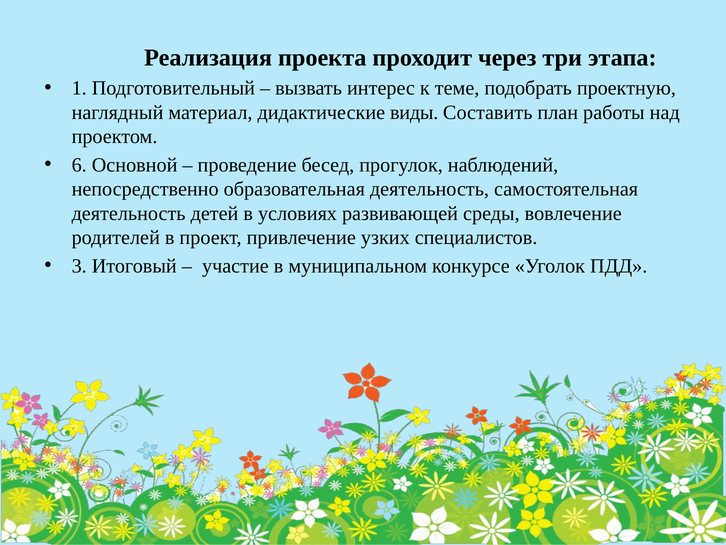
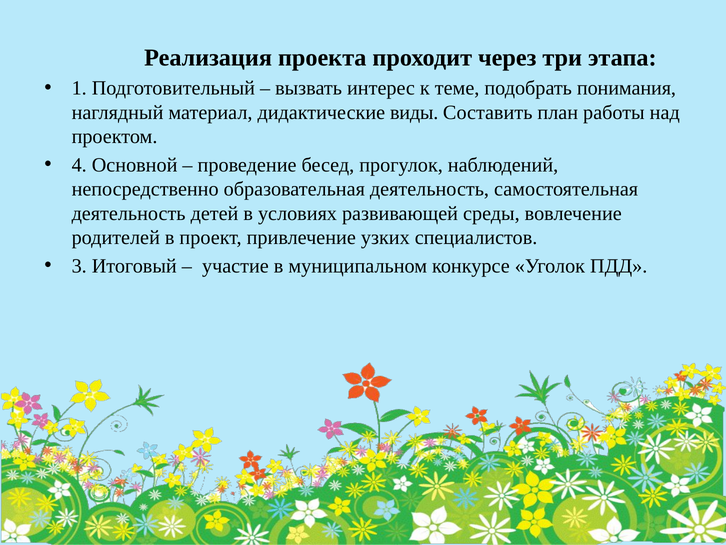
проектную: проектную -> понимания (626, 88)
6: 6 -> 4 (79, 165)
